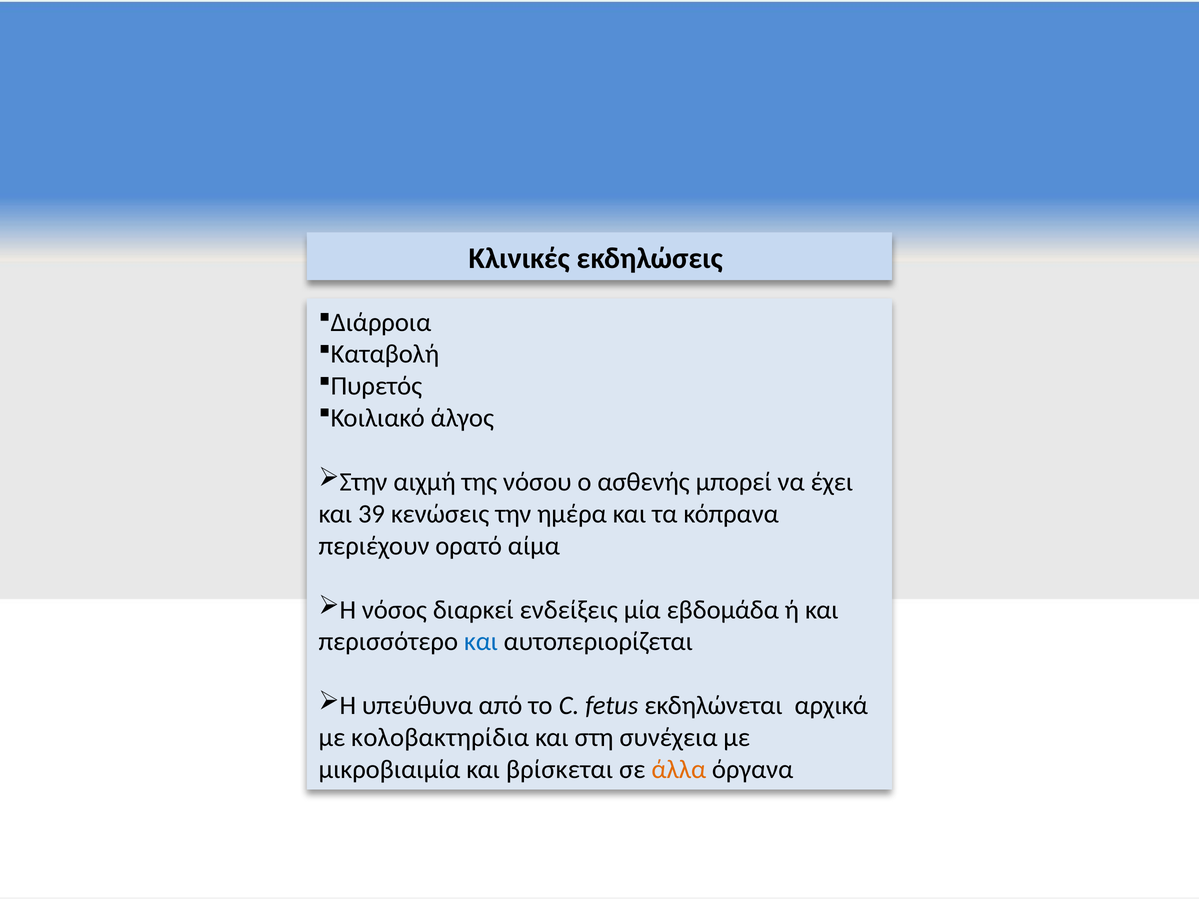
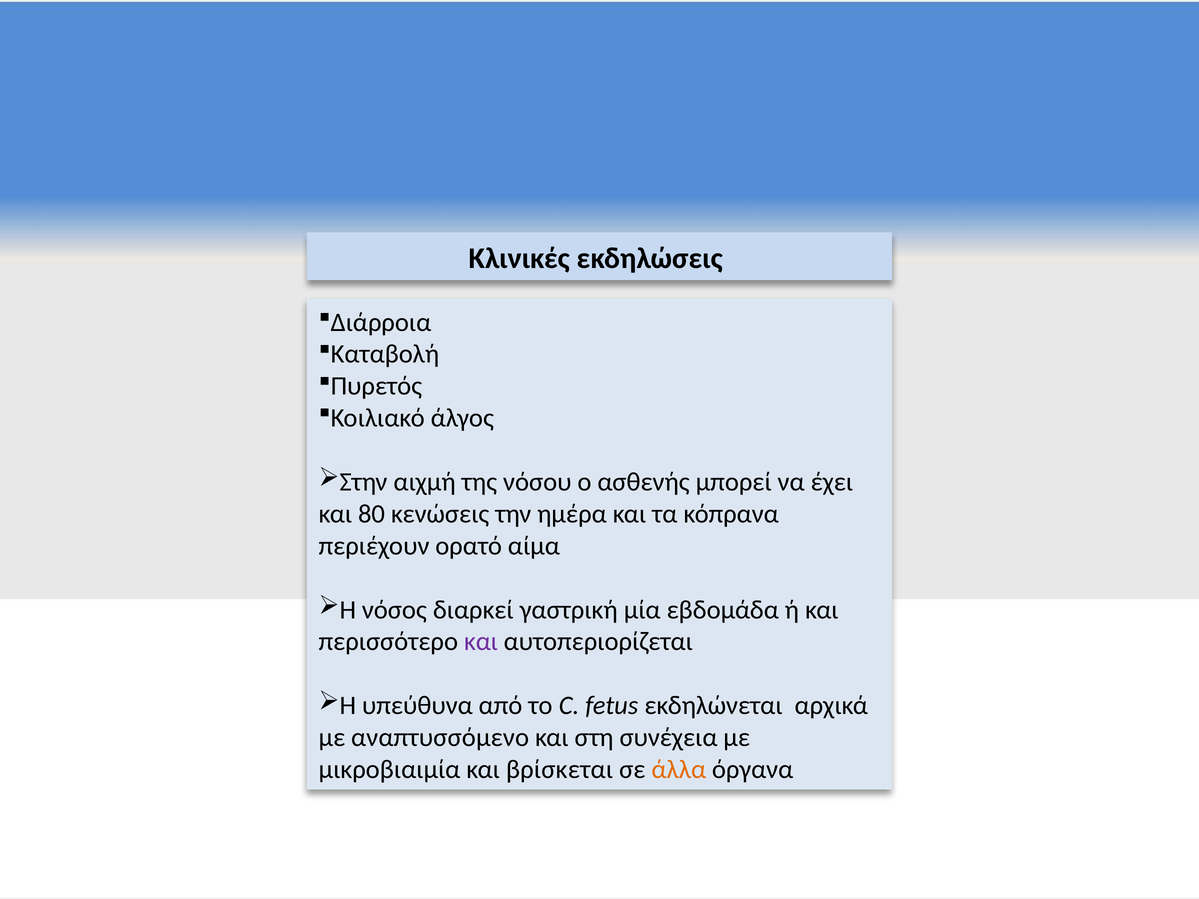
39: 39 -> 80 (372, 514)
ενδείξεις: ενδείξεις -> γαστρική (569, 610)
και colour: blue -> purple (481, 642)
κολοβακτηρίδια: κολοβακτηρίδια -> αναπτυσσόμενο (440, 738)
